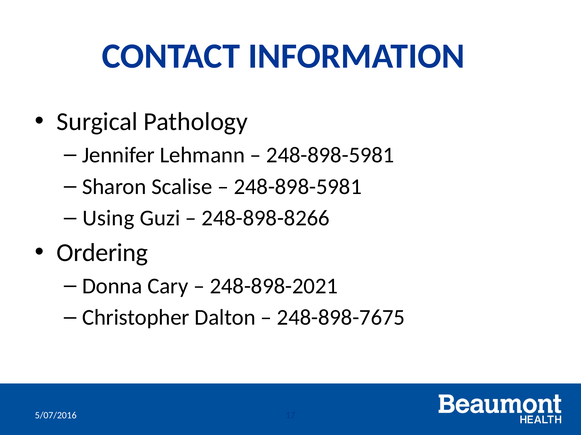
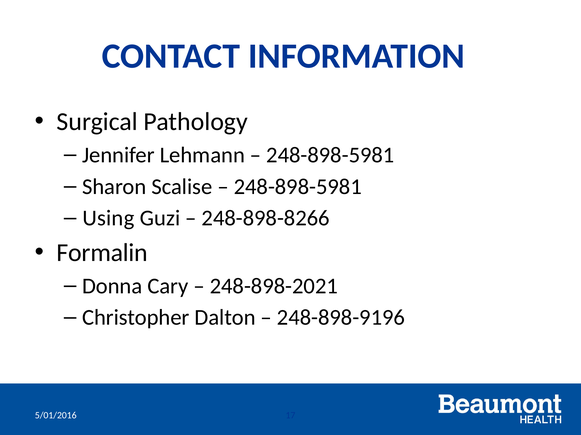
Ordering: Ordering -> Formalin (102, 253)
248-898-7675: 248-898-7675 -> 248-898-9196 (341, 318)
5/07/2016: 5/07/2016 -> 5/01/2016 (56, 416)
